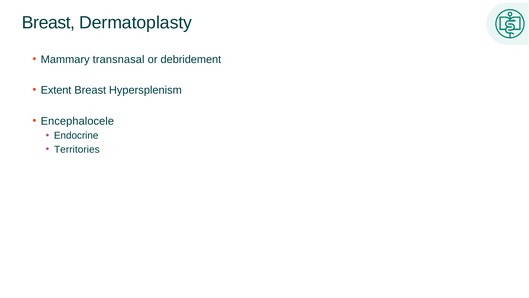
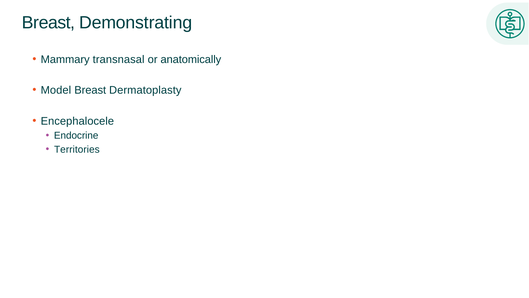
Dermatoplasty: Dermatoplasty -> Demonstrating (136, 23)
debridement: debridement -> anatomically (191, 59)
Extent: Extent -> Model (56, 90)
Hypersplenism: Hypersplenism -> Dermatoplasty (145, 90)
